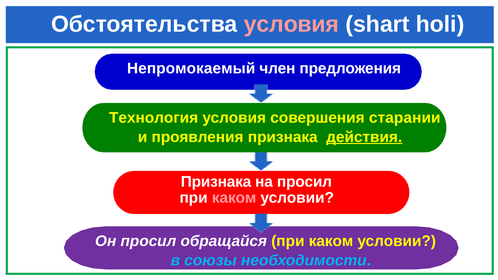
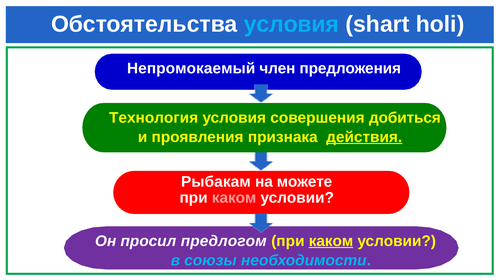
условия colour: pink -> light blue (291, 24)
старании: старании -> добиться (405, 118)
Признака: Признака -> Рыбакам (216, 182)
на просил: просил -> можете (304, 182)
обращайся: обращайся -> предлогом (224, 241)
каком underline: none -> present (331, 241)
